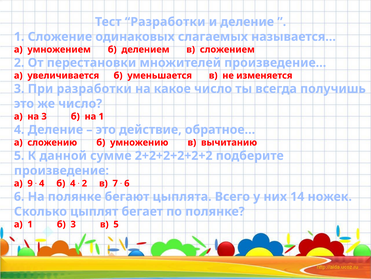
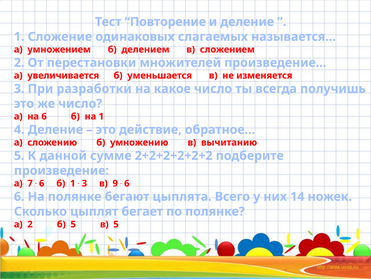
Тест Разработки: Разработки -> Повторение (165, 22)
на 3: 3 -> 6 (44, 116)
9: 9 -> 7 (30, 183)
4: 4 -> 6 (42, 183)
б 4: 4 -> 1 (73, 183)
2: 2 -> 3 (84, 183)
7: 7 -> 9 (115, 183)
а 1: 1 -> 2 (30, 224)
б 3: 3 -> 5 (73, 224)
